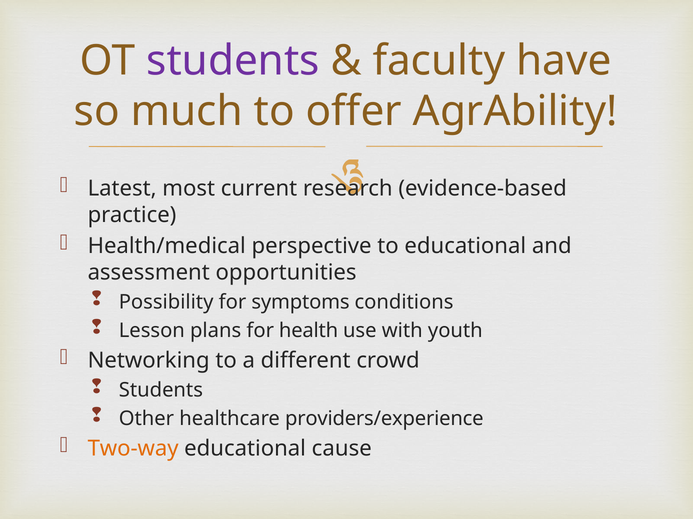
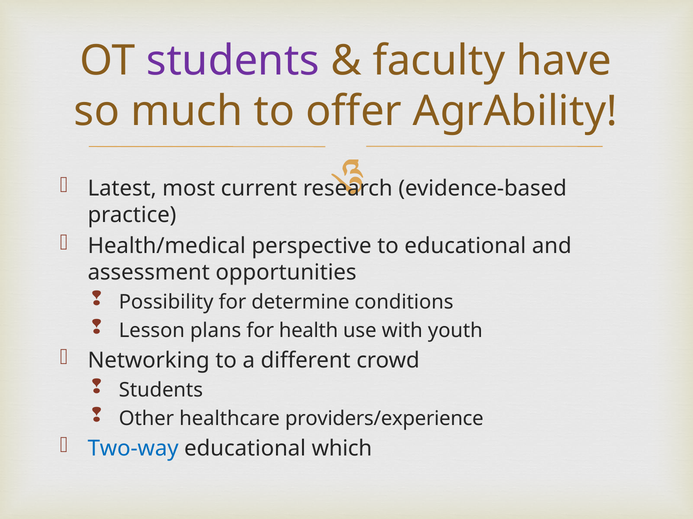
symptoms: symptoms -> determine (300, 302)
Two-way colour: orange -> blue (133, 449)
cause: cause -> which (342, 449)
